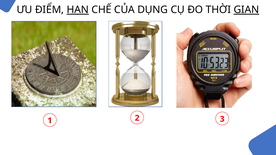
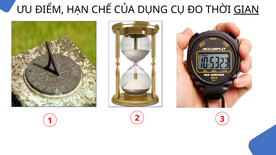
HẠN underline: present -> none (78, 10)
